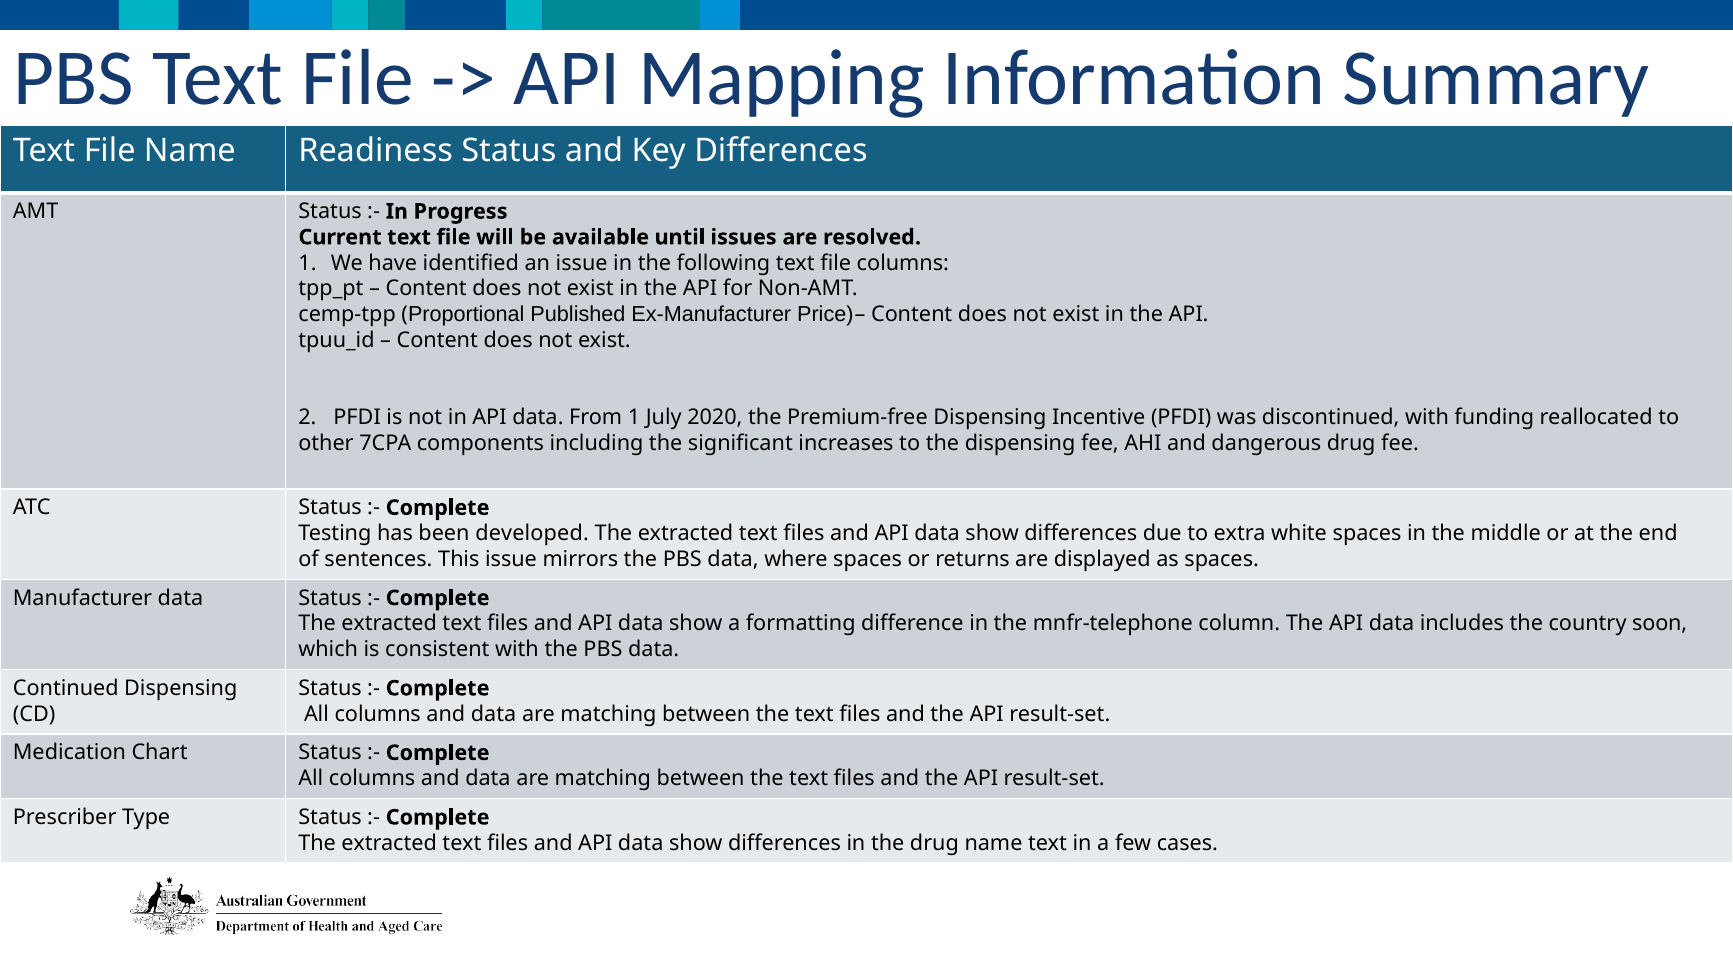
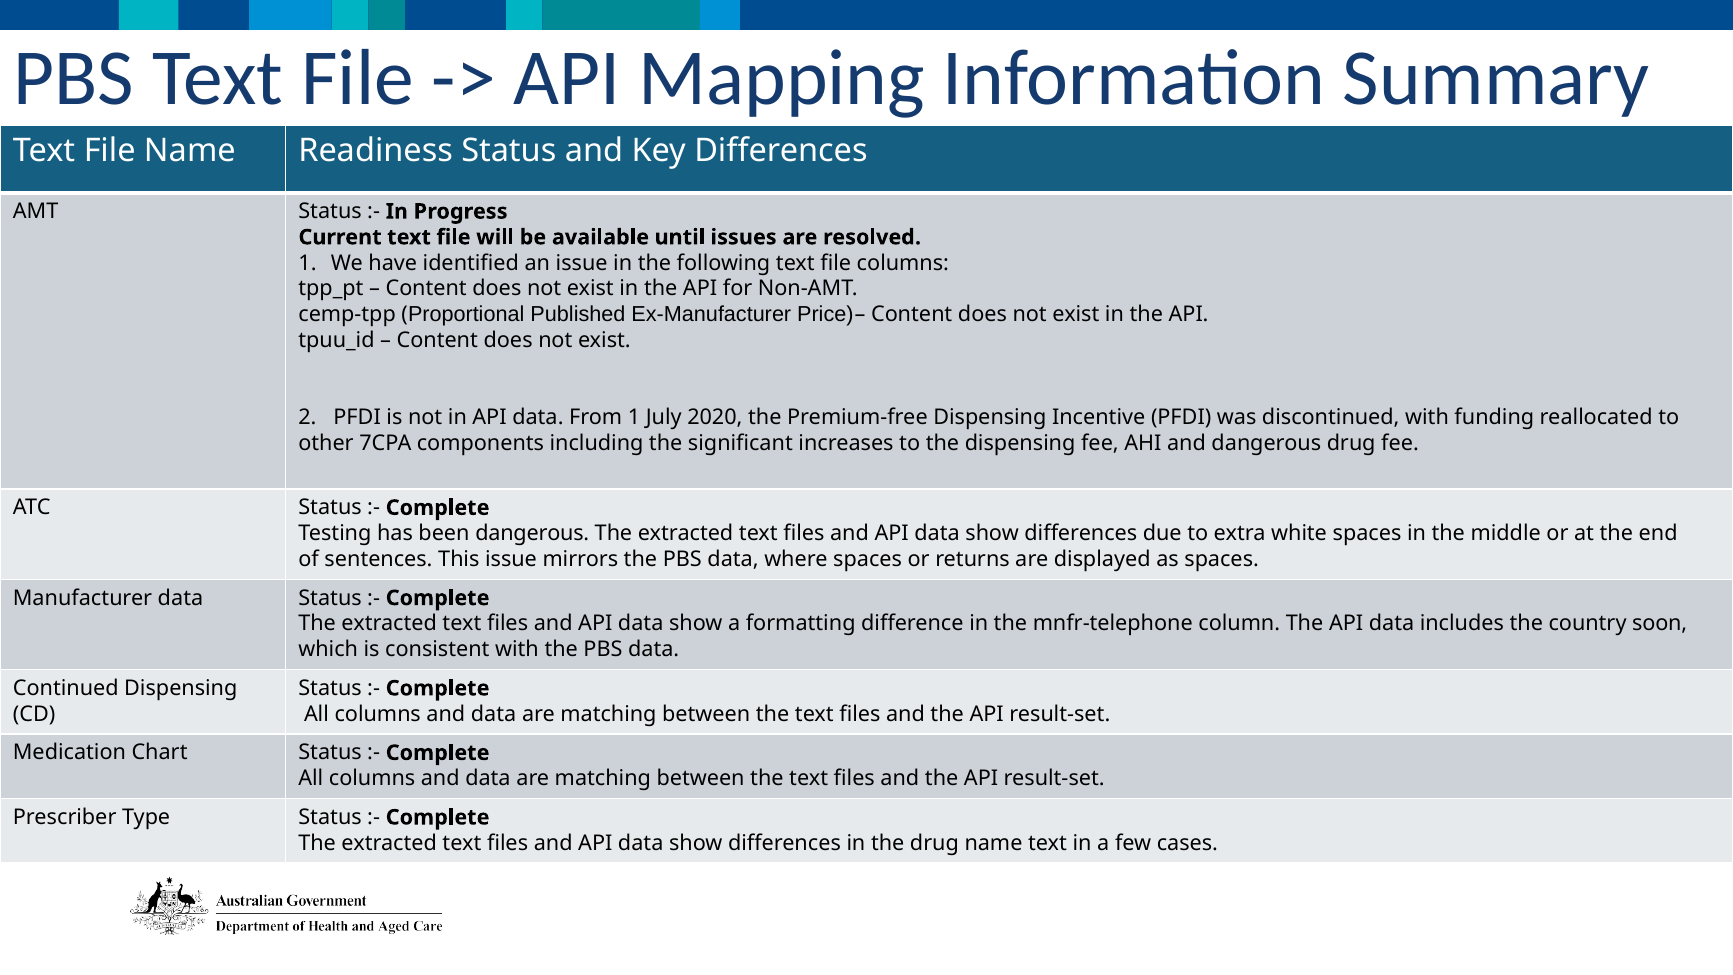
been developed: developed -> dangerous (532, 533)
